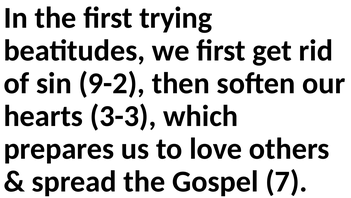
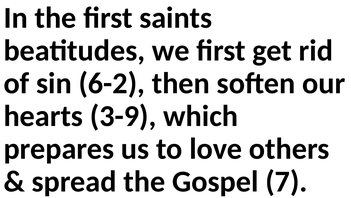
trying: trying -> saints (176, 18)
9-2: 9-2 -> 6-2 (112, 83)
3-3: 3-3 -> 3-9 (123, 116)
